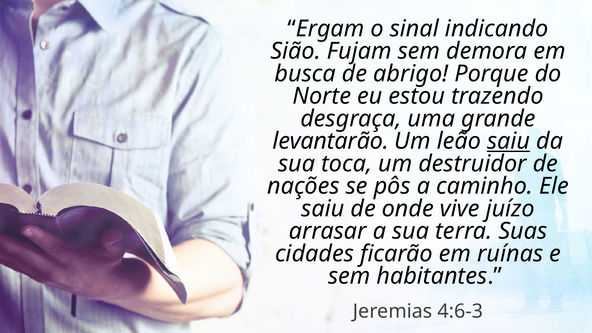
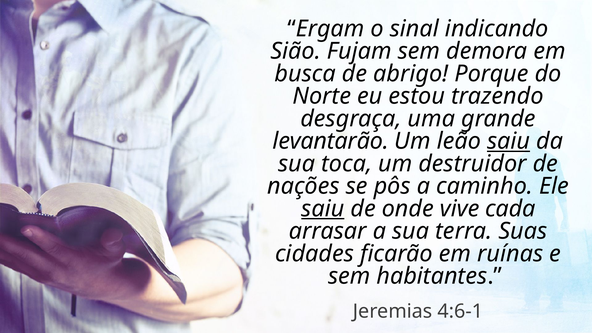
saiu underline: none -> present (323, 209)
juízo: juízo -> cada (510, 209)
4:6-3: 4:6-3 -> 4:6-1 (460, 311)
